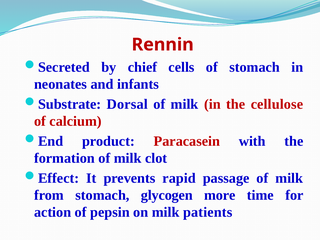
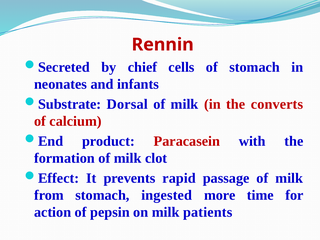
cellulose: cellulose -> converts (277, 104)
glycogen: glycogen -> ingested (167, 195)
